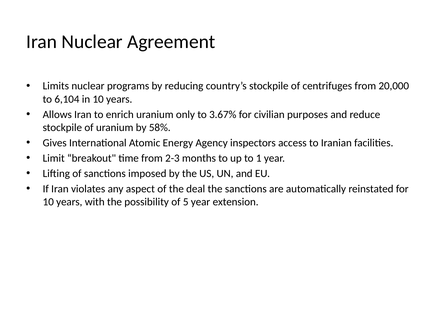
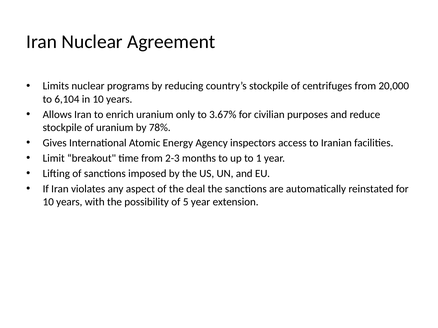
58%: 58% -> 78% (160, 128)
